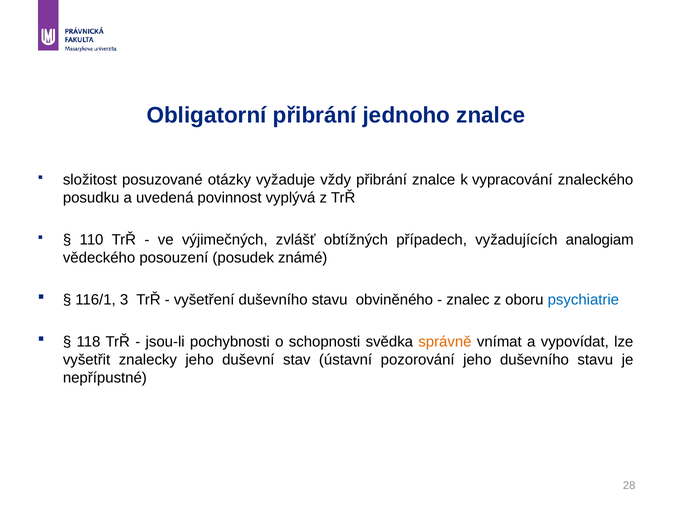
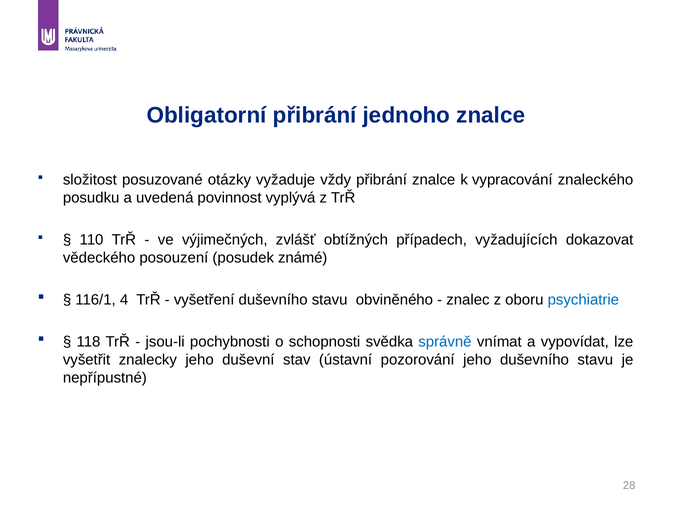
analogiam: analogiam -> dokazovat (600, 240)
3: 3 -> 4 (124, 300)
správně colour: orange -> blue (445, 342)
